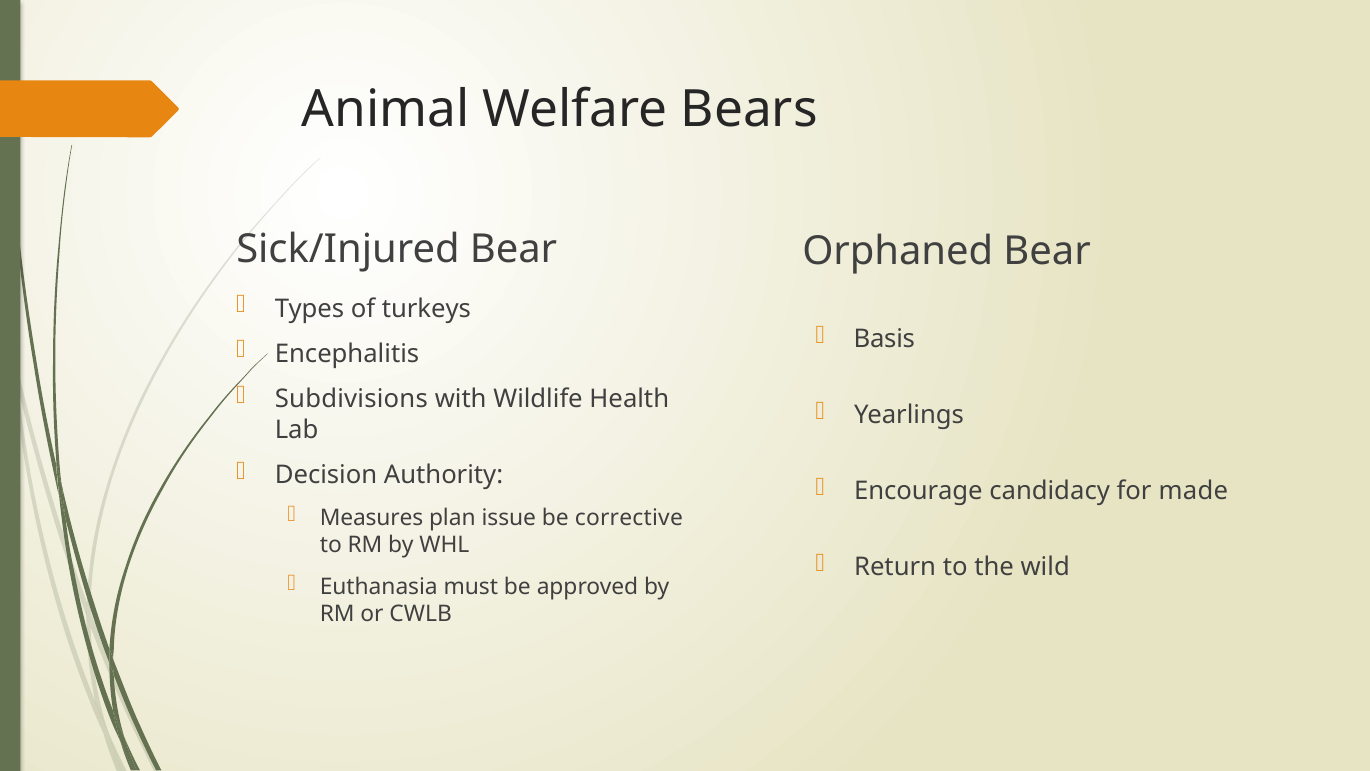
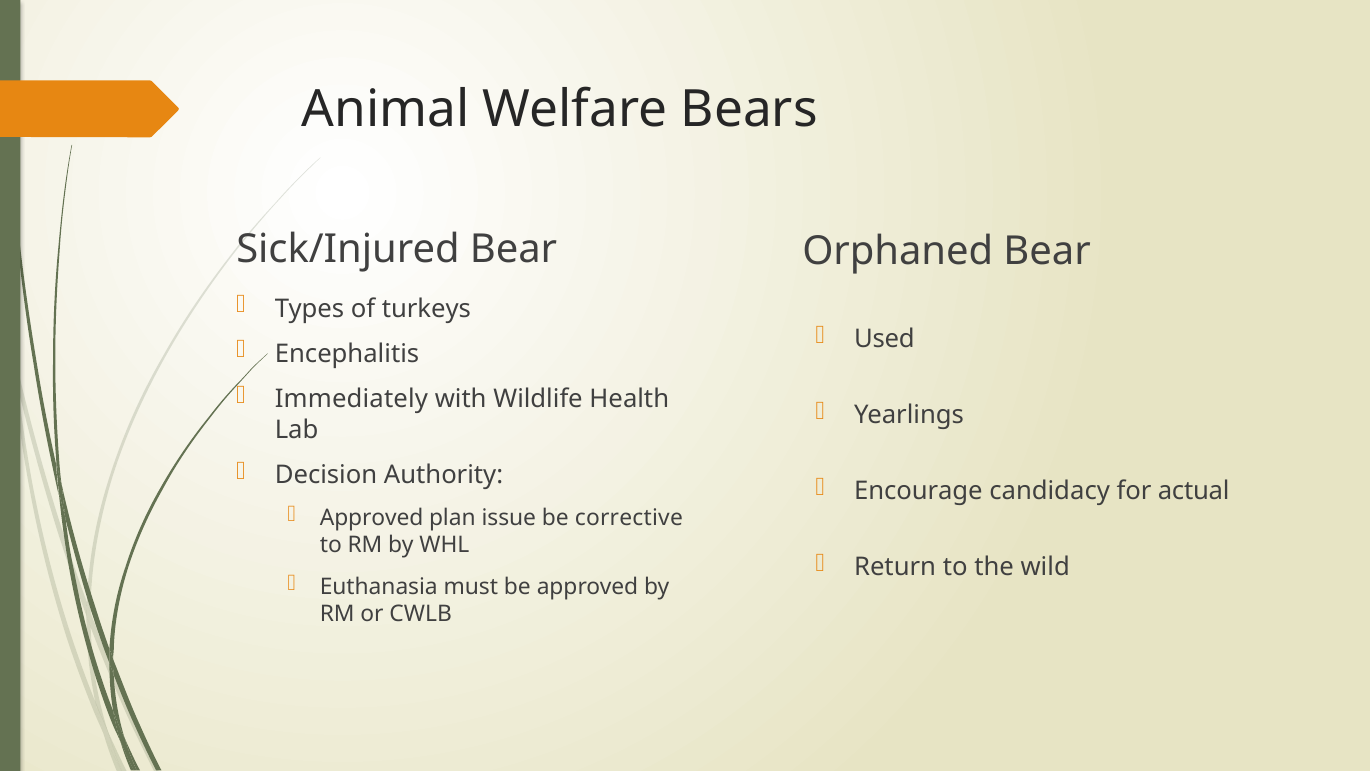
Basis: Basis -> Used (884, 339)
Subdivisions: Subdivisions -> Immediately (351, 399)
made: made -> actual (1194, 491)
Measures: Measures -> Approved (372, 518)
